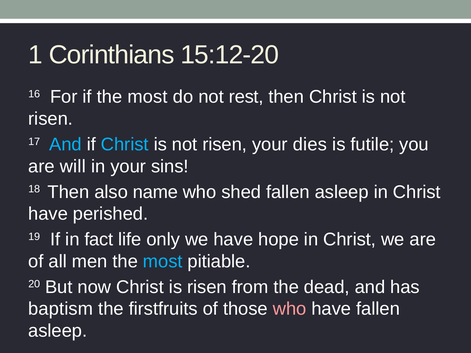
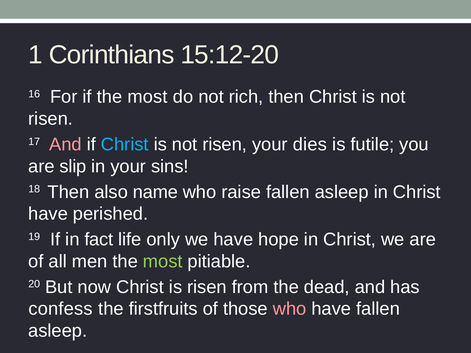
rest: rest -> rich (246, 97)
And colour: light blue -> pink (65, 145)
will: will -> slip (73, 166)
shed: shed -> raise (241, 192)
most colour: light blue -> light green (163, 262)
baptism: baptism -> confess (61, 309)
